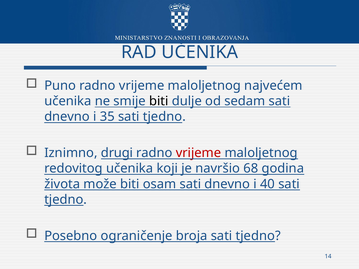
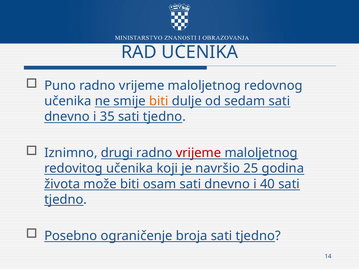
najvećem: najvećem -> redovnog (273, 86)
biti colour: black -> orange (159, 101)
68: 68 -> 25 (251, 169)
